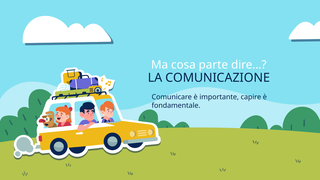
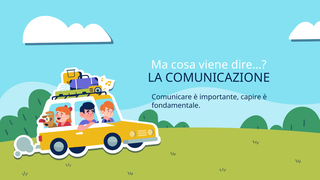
parte: parte -> viene (213, 65)
